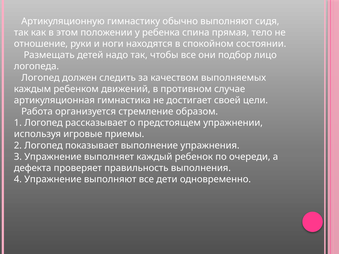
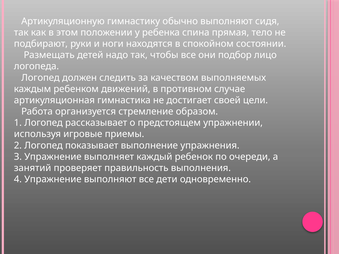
отношение: отношение -> подбирают (41, 44)
дефекта: дефекта -> занятий (33, 168)
